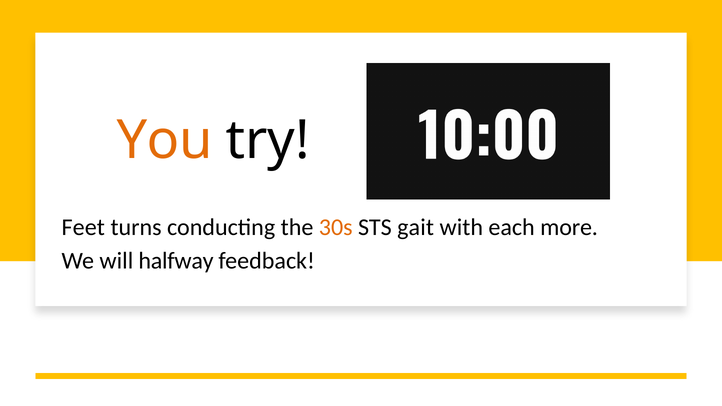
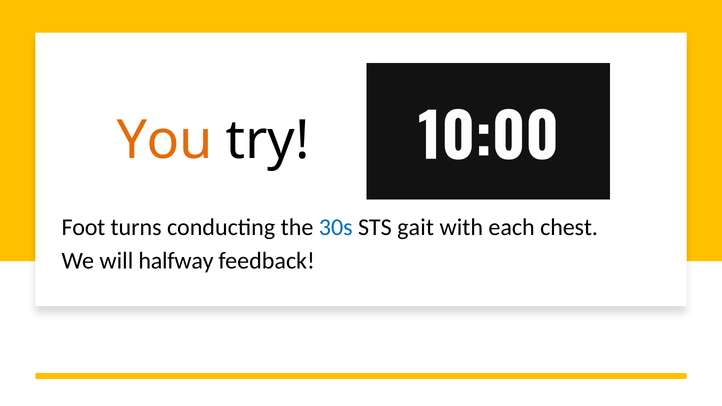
Feet: Feet -> Foot (83, 227)
30s colour: orange -> blue (336, 227)
more: more -> chest (569, 227)
